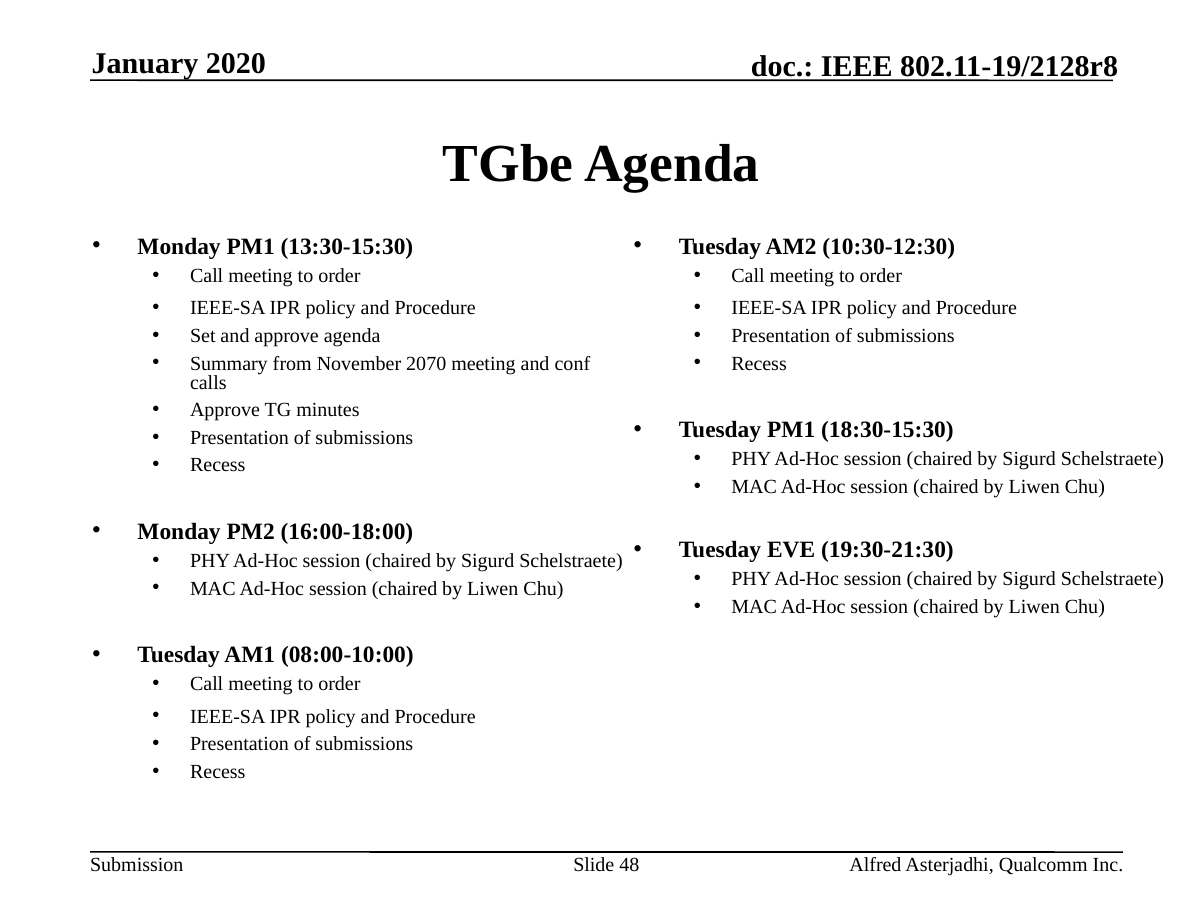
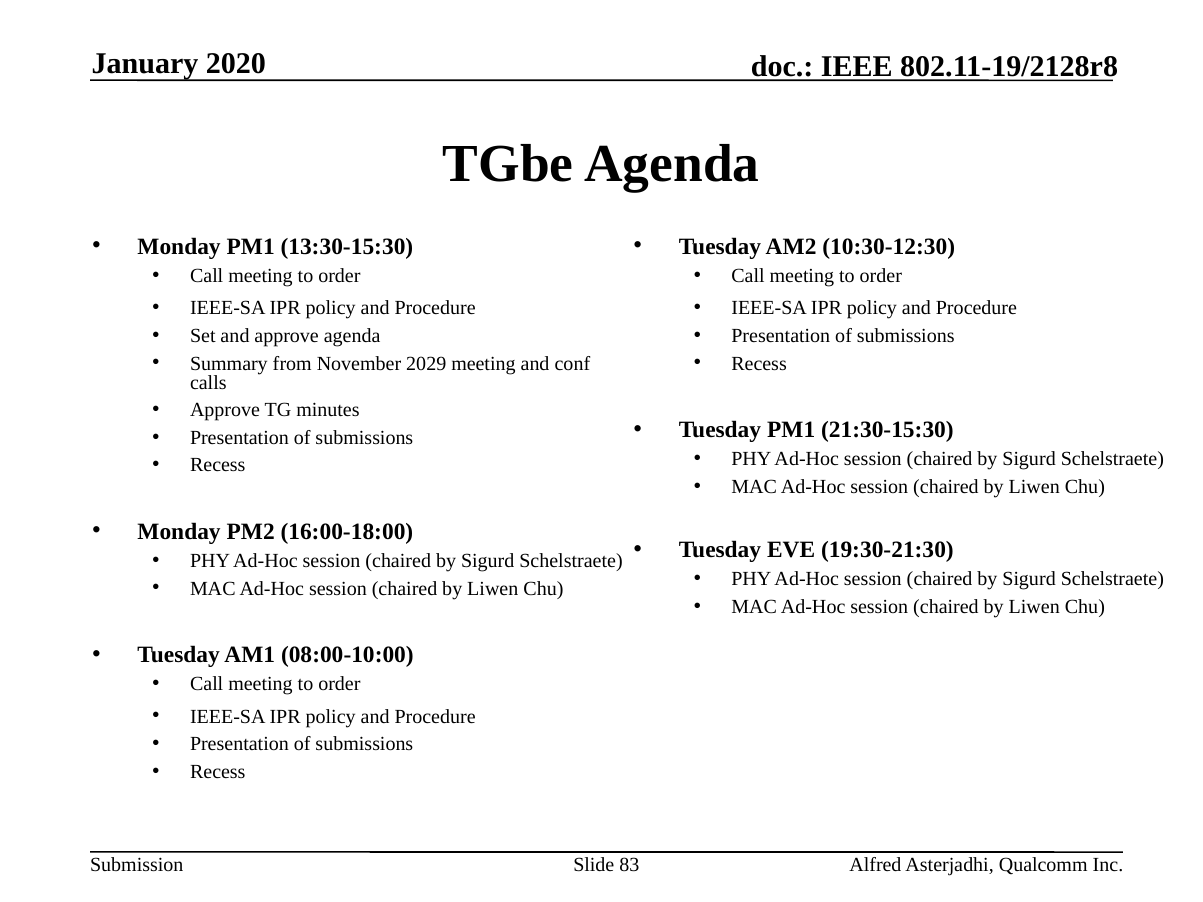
2070: 2070 -> 2029 (426, 364)
18:30-15:30: 18:30-15:30 -> 21:30-15:30 (887, 430)
48: 48 -> 83 (629, 865)
